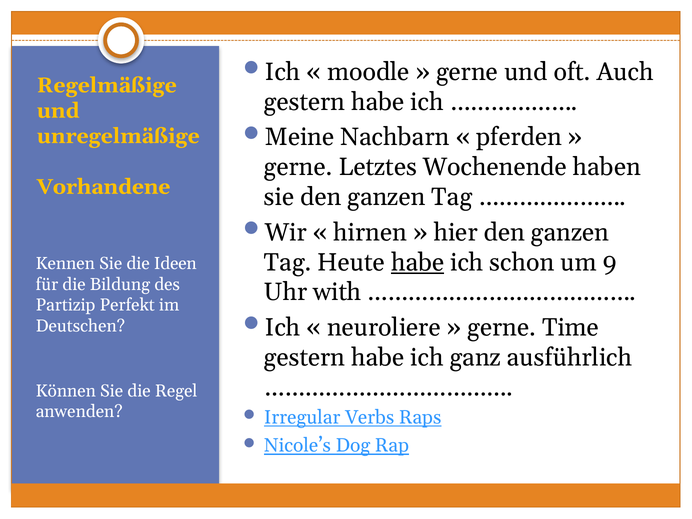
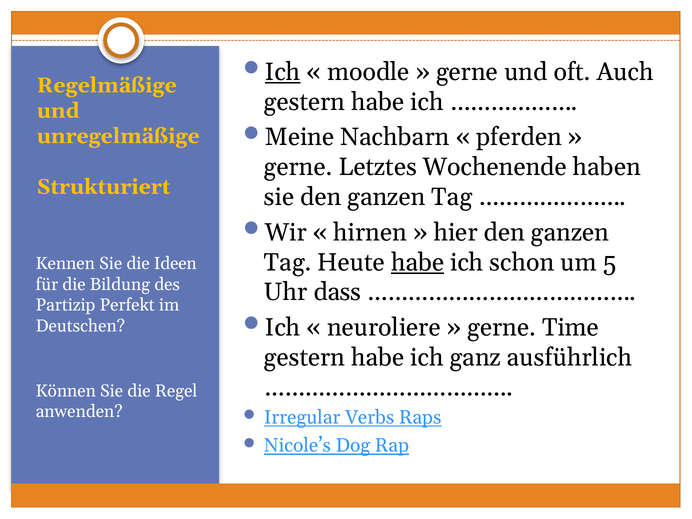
Ich underline: none -> present (283, 72)
Vorhandene: Vorhandene -> Strukturiert (104, 187)
9: 9 -> 5 (610, 262)
with: with -> dass (337, 292)
